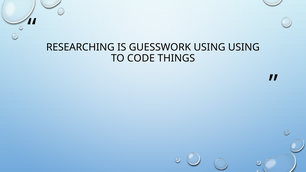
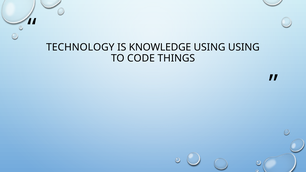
RESEARCHING: RESEARCHING -> TECHNOLOGY (80, 47)
GUESSWORK: GUESSWORK -> KNOWLEDGE (160, 47)
